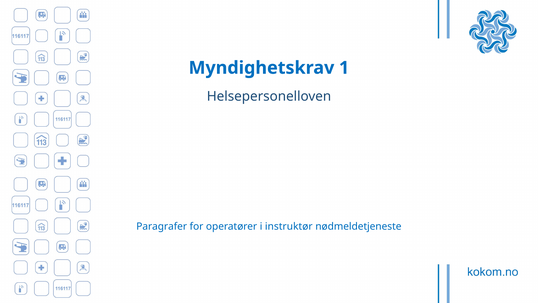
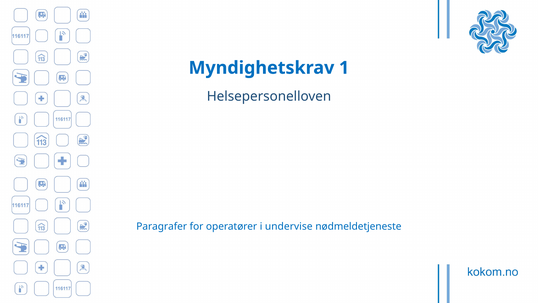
instruktør: instruktør -> undervise (289, 226)
